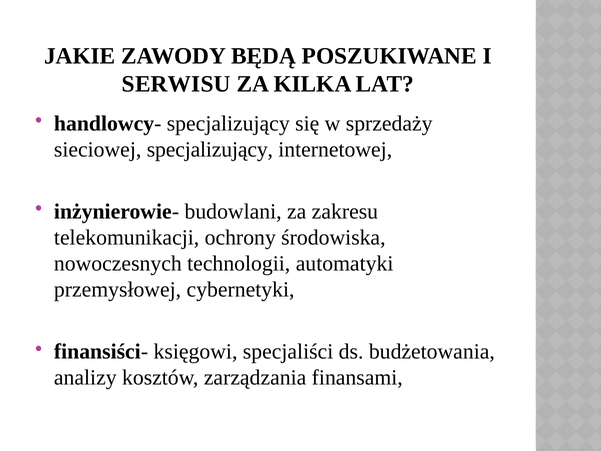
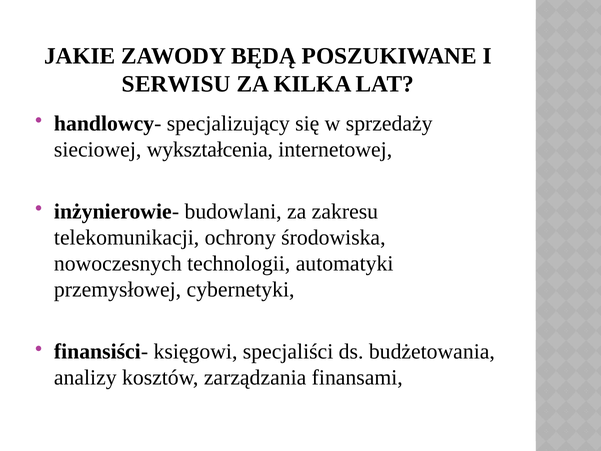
sieciowej specjalizujący: specjalizujący -> wykształcenia (210, 149)
